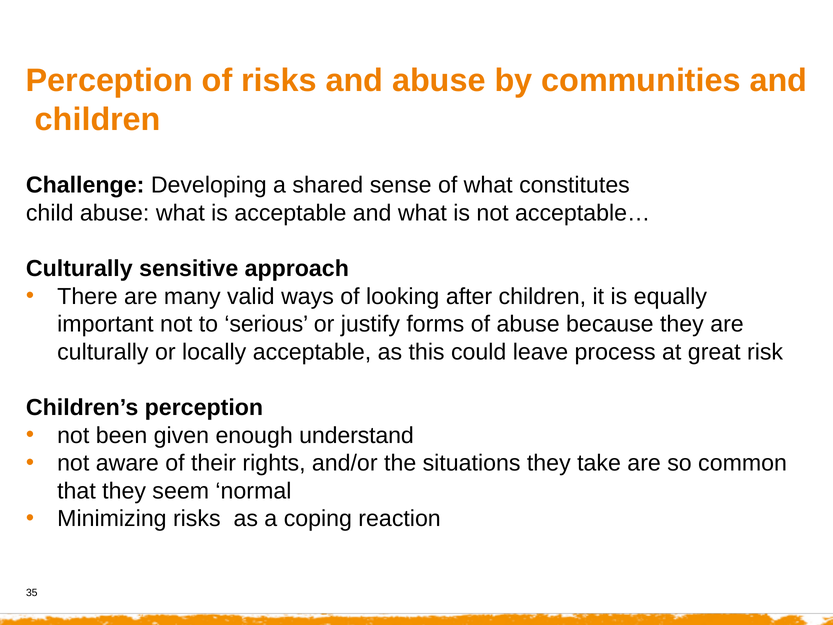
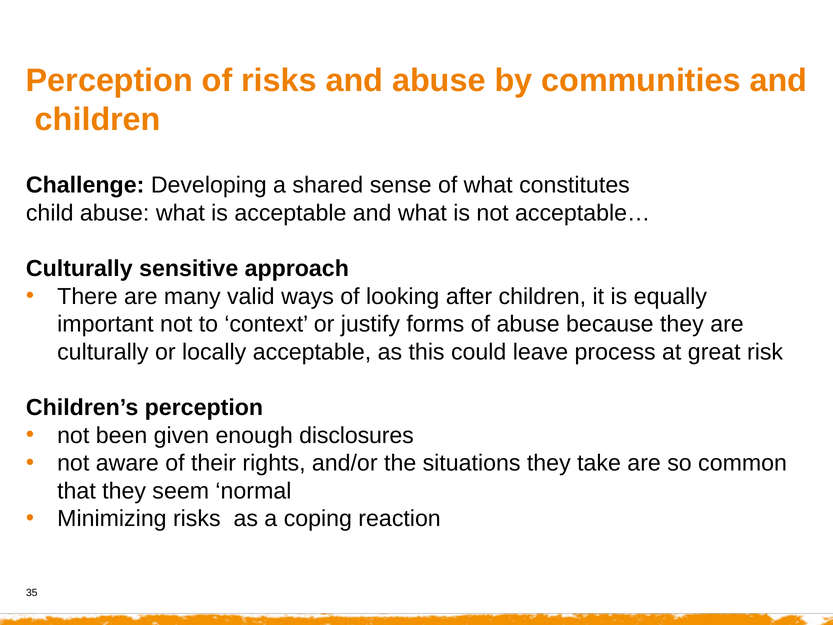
serious: serious -> context (266, 324)
understand: understand -> disclosures (356, 435)
